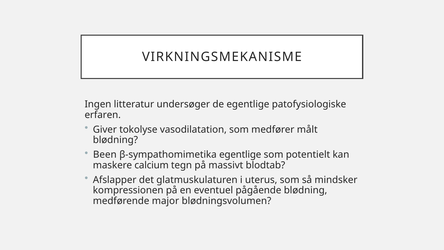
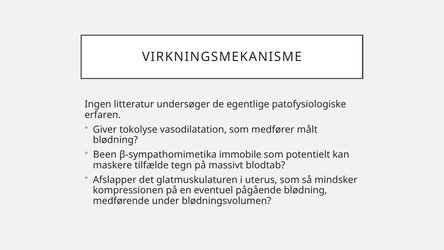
β-sympathomimetika egentlige: egentlige -> immobile (240, 155)
calcium: calcium -> tilfælde (152, 165)
major: major -> under (166, 201)
